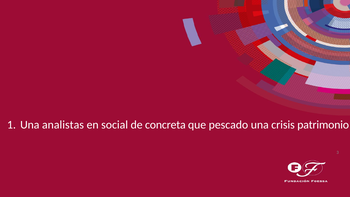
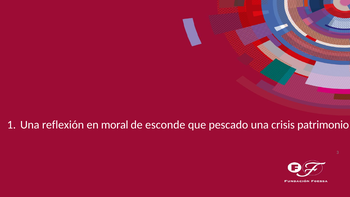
analistas: analistas -> reflexión (63, 125)
social: social -> moral (115, 125)
concreta: concreta -> esconde (165, 125)
